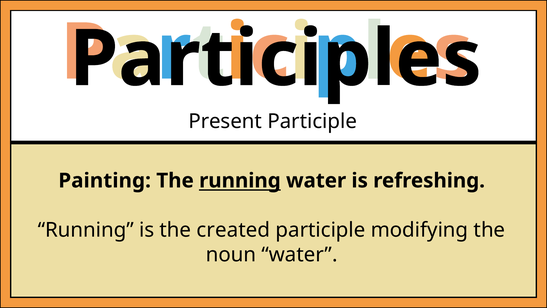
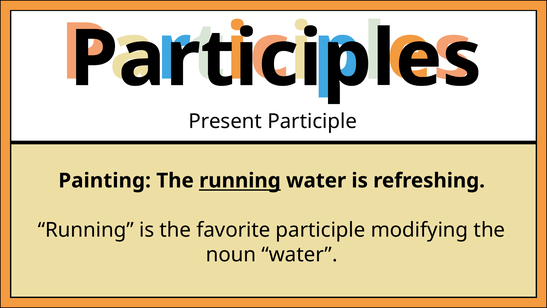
created: created -> favorite (233, 230)
